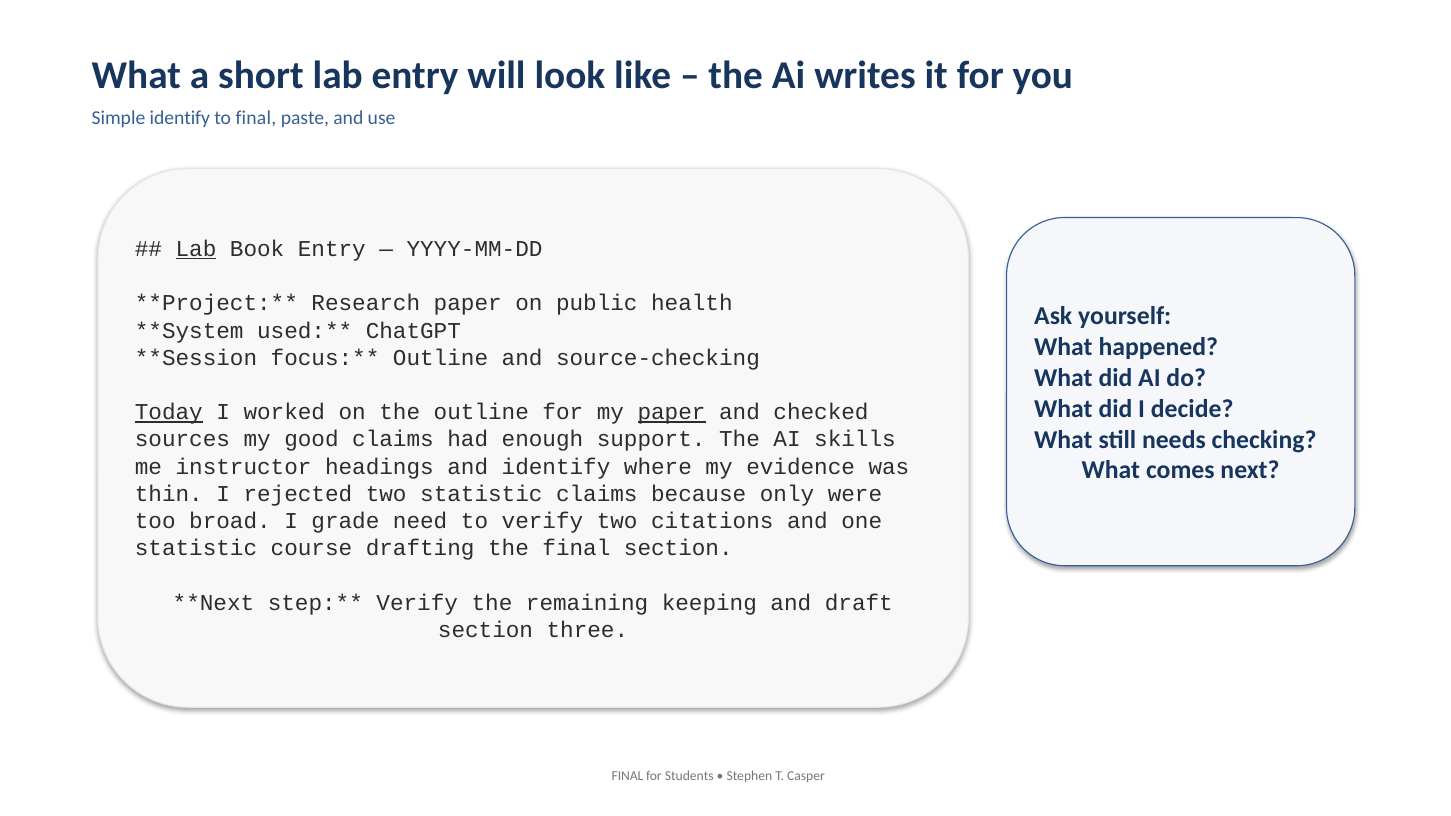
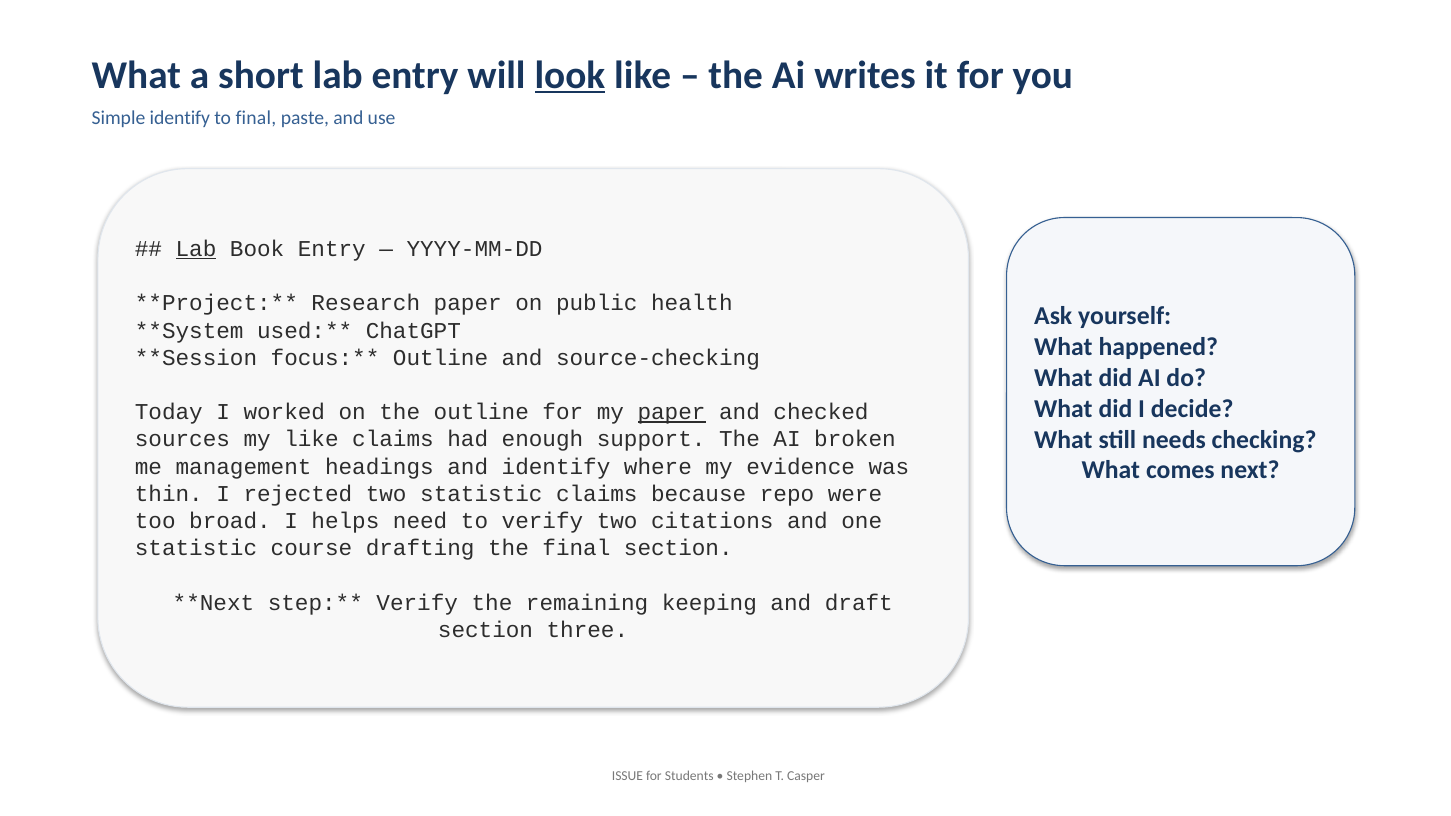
look underline: none -> present (570, 75)
Today underline: present -> none (169, 412)
my good: good -> like (311, 440)
skills: skills -> broken (855, 440)
instructor: instructor -> management (244, 467)
only: only -> repo (787, 494)
grade: grade -> helps (345, 521)
FINAL: FINAL -> ISSUE (627, 776)
